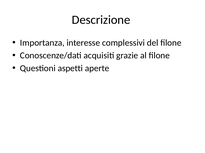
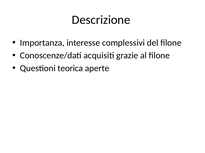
aspetti: aspetti -> teorica (70, 69)
